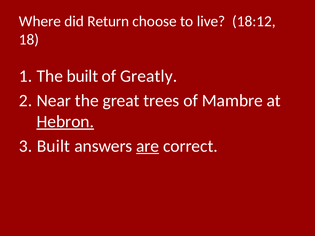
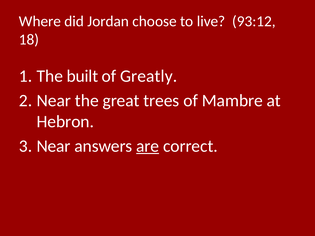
Return: Return -> Jordan (108, 21)
18:12: 18:12 -> 93:12 (254, 21)
Hebron underline: present -> none (65, 122)
Built: Built -> Near (54, 146)
